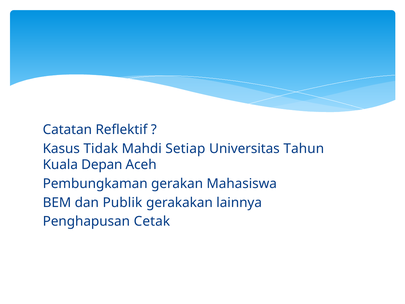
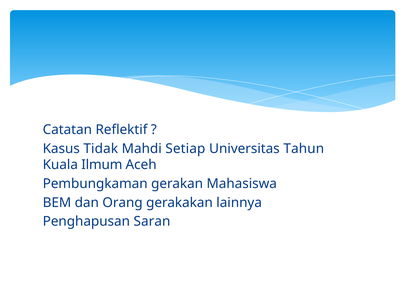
Depan: Depan -> Ilmum (102, 165)
Publik: Publik -> Orang (123, 202)
Cetak: Cetak -> Saran (152, 221)
